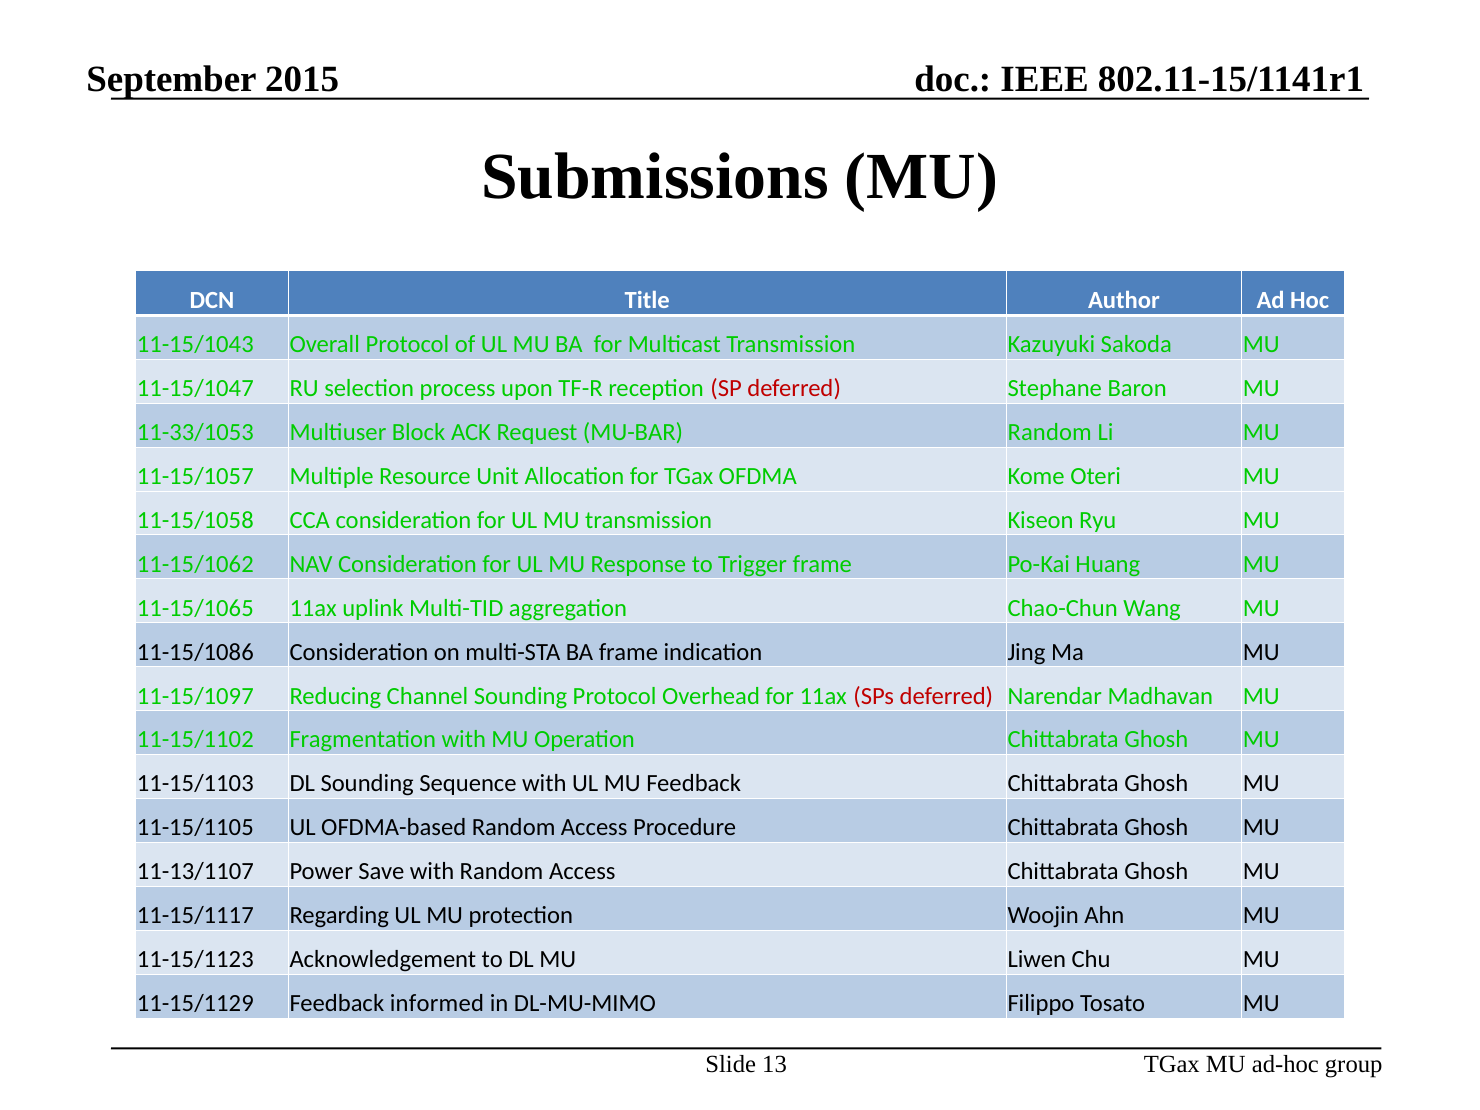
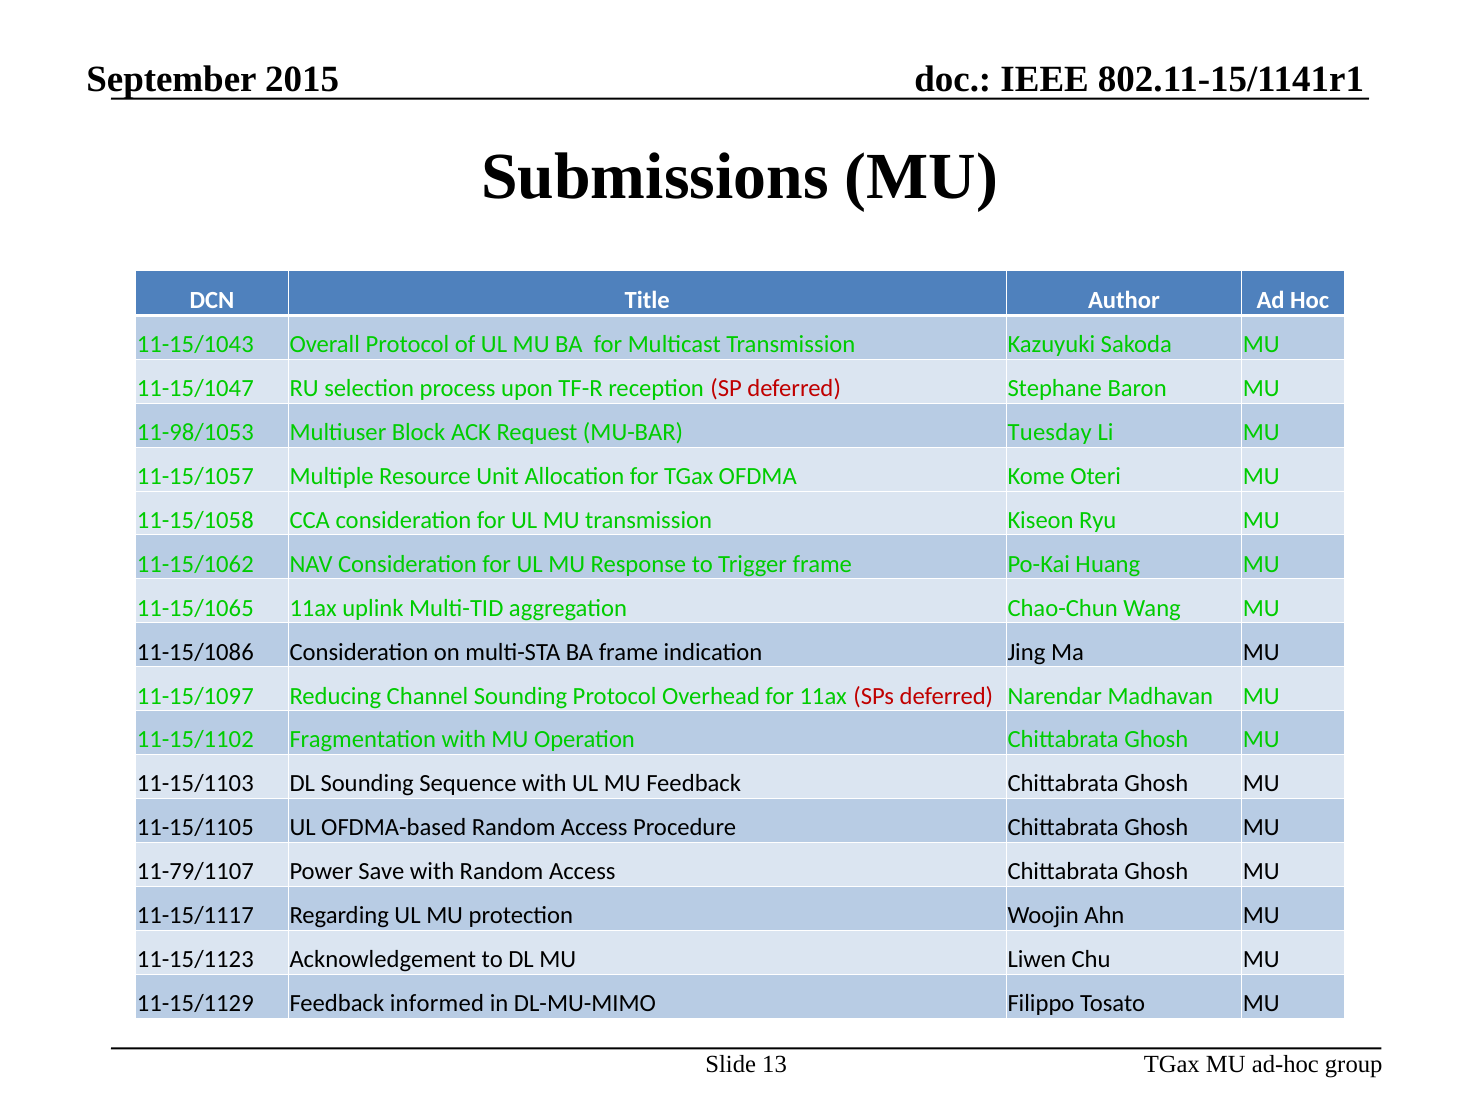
11-33/1053: 11-33/1053 -> 11-98/1053 (195, 432)
MU-BAR Random: Random -> Tuesday (1050, 432)
11-13/1107: 11-13/1107 -> 11-79/1107 (195, 872)
